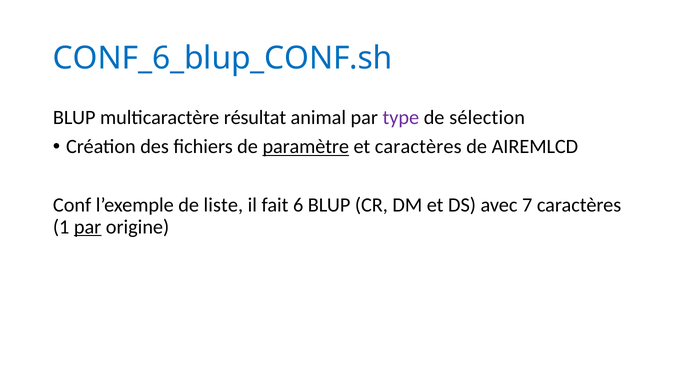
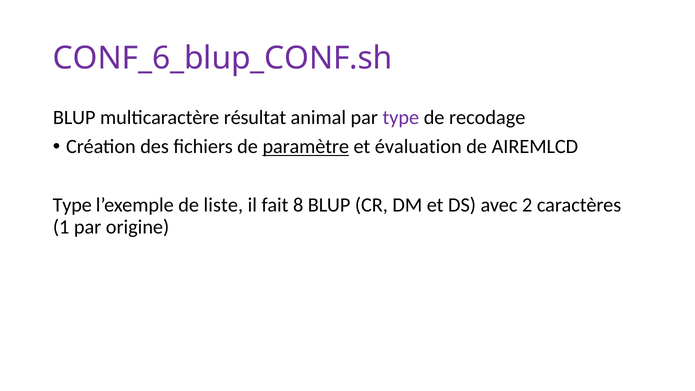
CONF_6_blup_CONF.sh colour: blue -> purple (223, 58)
sélection: sélection -> recodage (487, 118)
et caractères: caractères -> évaluation (418, 147)
Conf: Conf -> Type (72, 205)
6: 6 -> 8 (298, 205)
7: 7 -> 2 (527, 205)
par underline: present -> none (88, 227)
